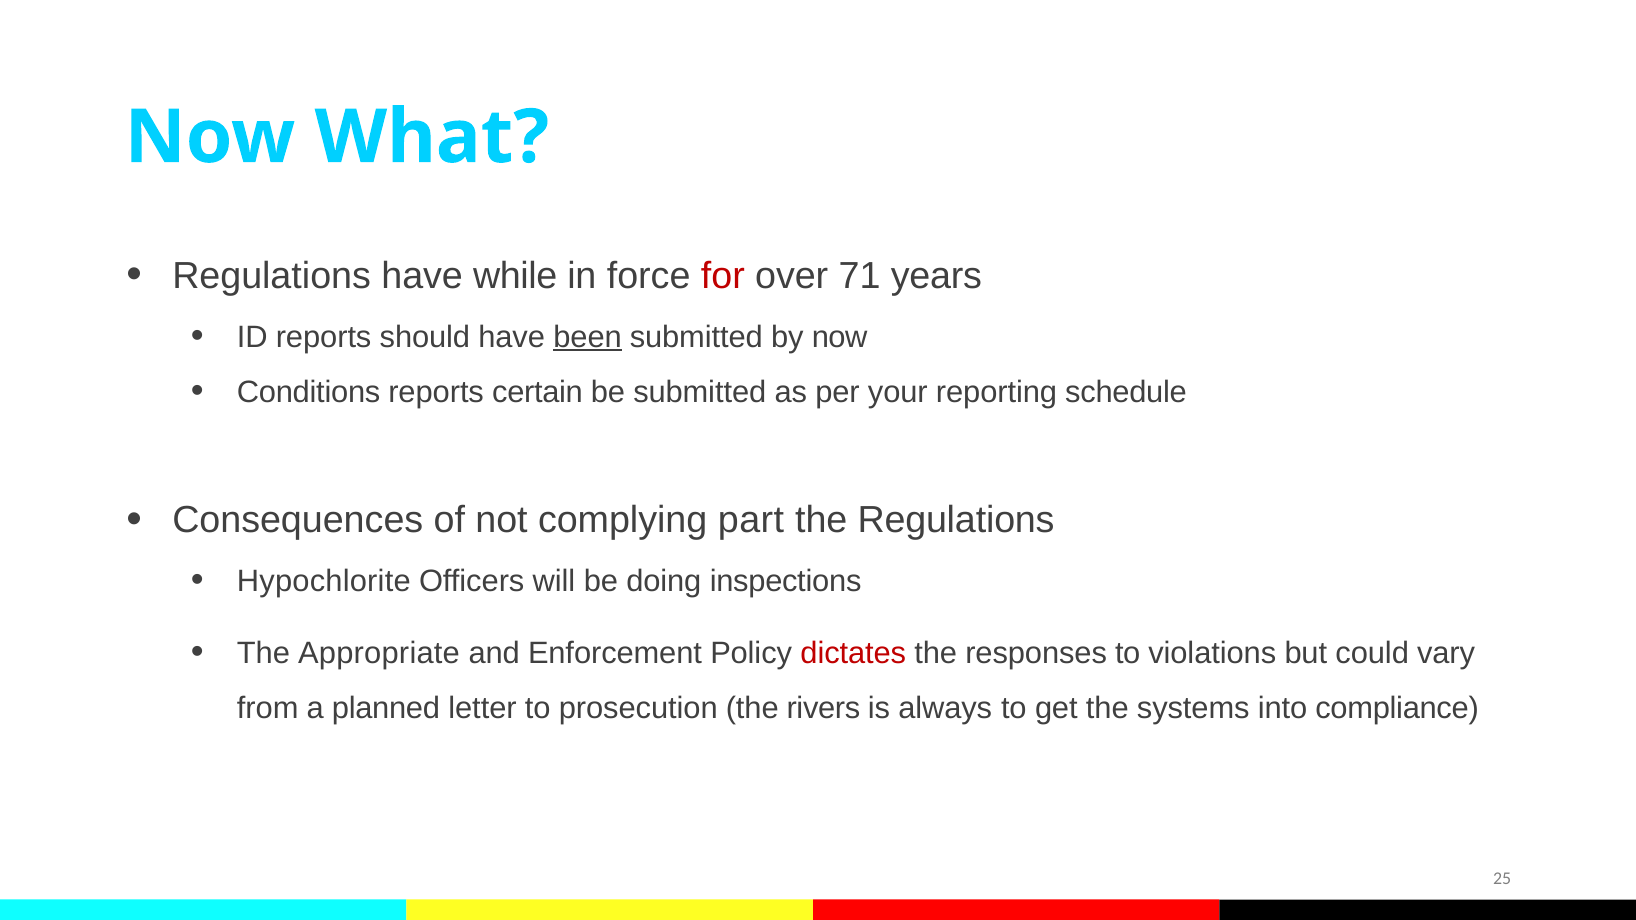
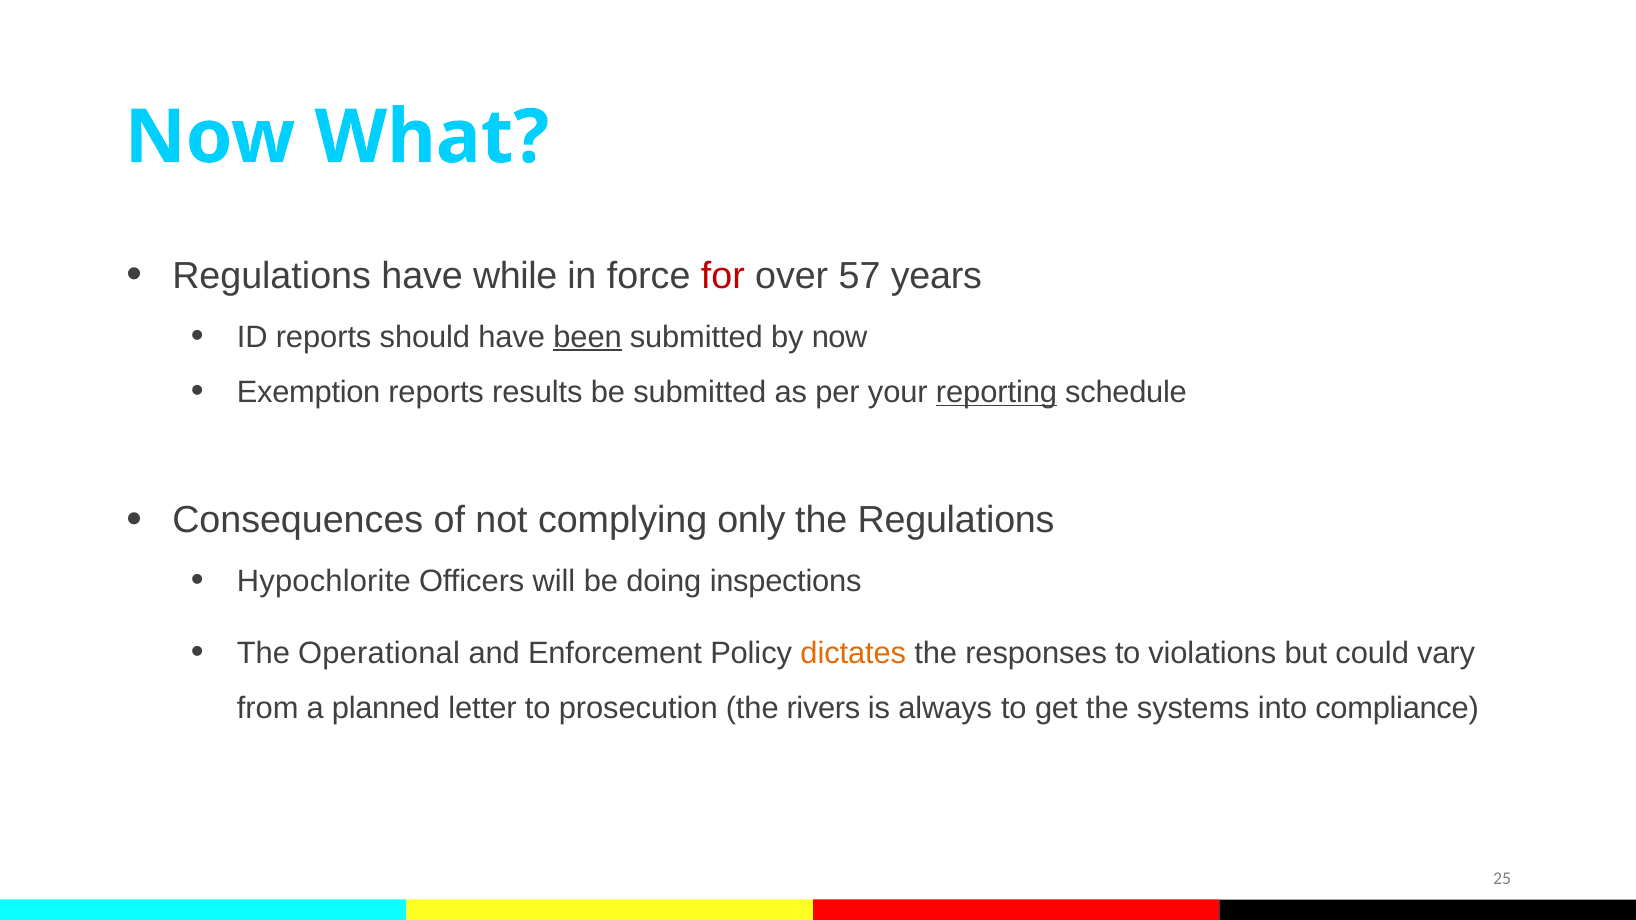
71: 71 -> 57 (860, 276)
Conditions: Conditions -> Exemption (309, 392)
certain: certain -> results (537, 392)
reporting underline: none -> present (997, 392)
part: part -> only (751, 520)
Appropriate: Appropriate -> Operational (379, 654)
dictates colour: red -> orange (853, 654)
